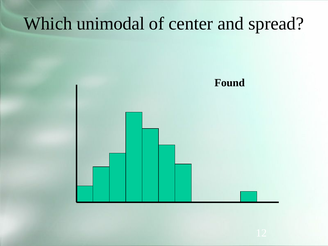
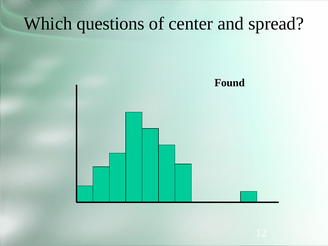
unimodal: unimodal -> questions (111, 24)
